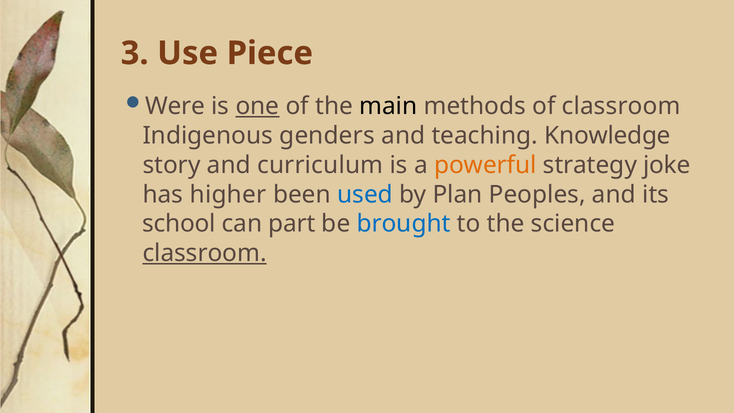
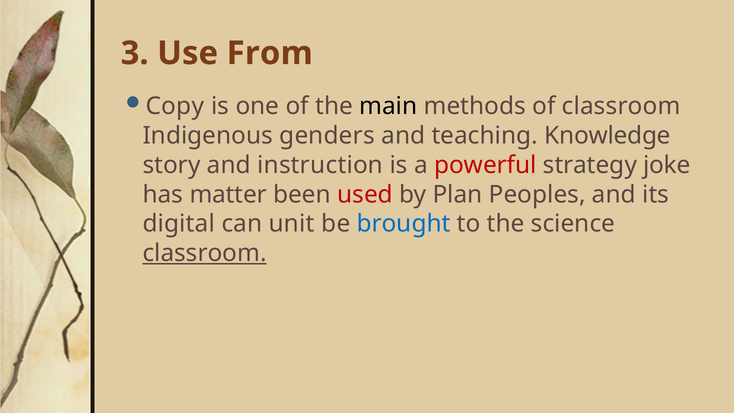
Piece: Piece -> From (270, 53)
Were: Were -> Copy (175, 106)
one underline: present -> none (257, 106)
curriculum: curriculum -> instruction (320, 165)
powerful colour: orange -> red (485, 165)
higher: higher -> matter (228, 194)
used colour: blue -> red (365, 194)
school: school -> digital (179, 224)
part: part -> unit (292, 224)
